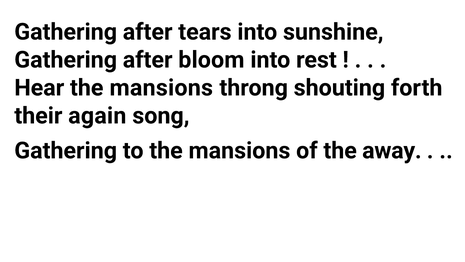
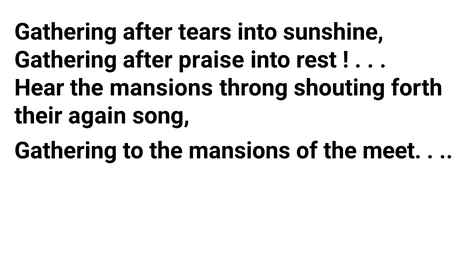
bloom: bloom -> praise (211, 60)
away: away -> meet (392, 150)
